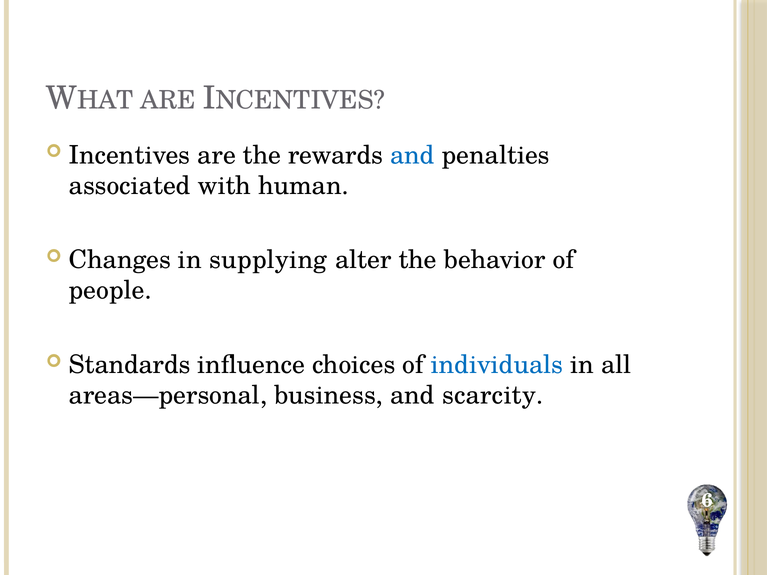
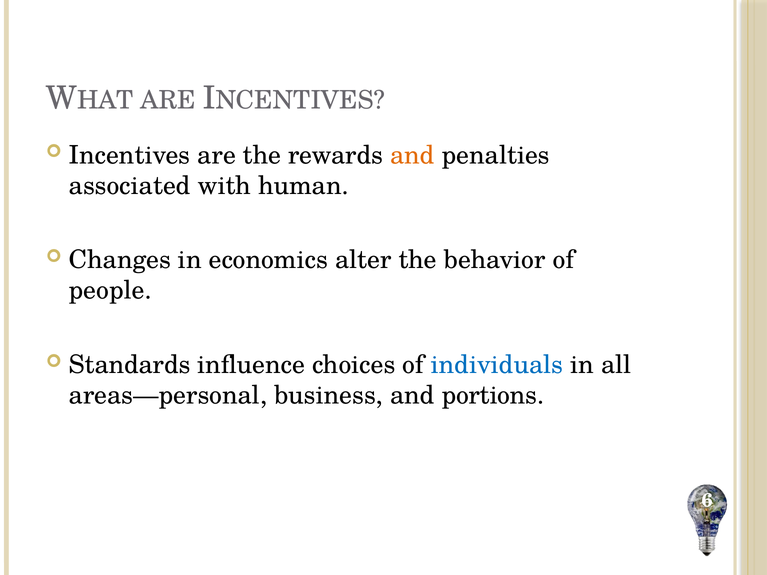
and colour: blue -> orange (412, 155)
supplying: supplying -> economics (268, 260)
scarcity: scarcity -> portions (493, 396)
